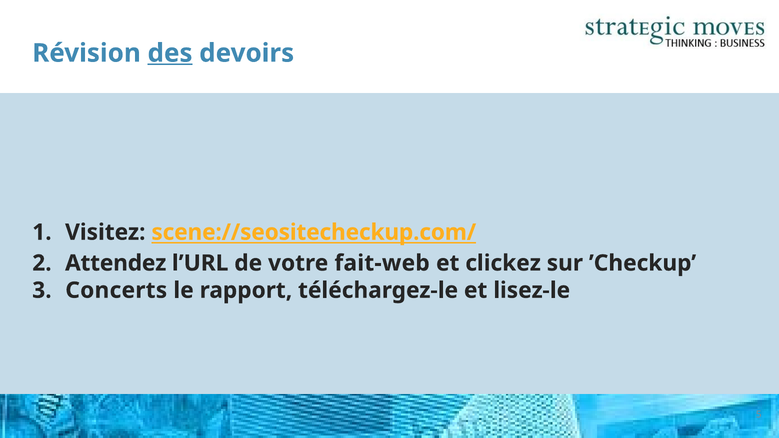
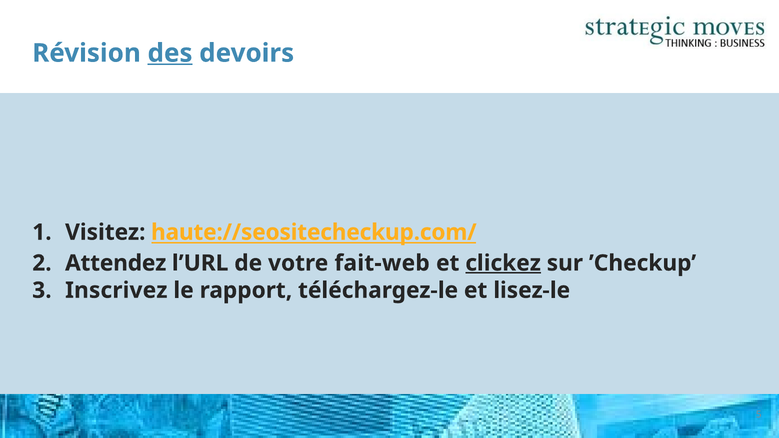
scene://seositecheckup.com/: scene://seositecheckup.com/ -> haute://seositecheckup.com/ (314, 232)
clickez underline: none -> present (503, 263)
Concerts: Concerts -> Inscrivez (116, 290)
